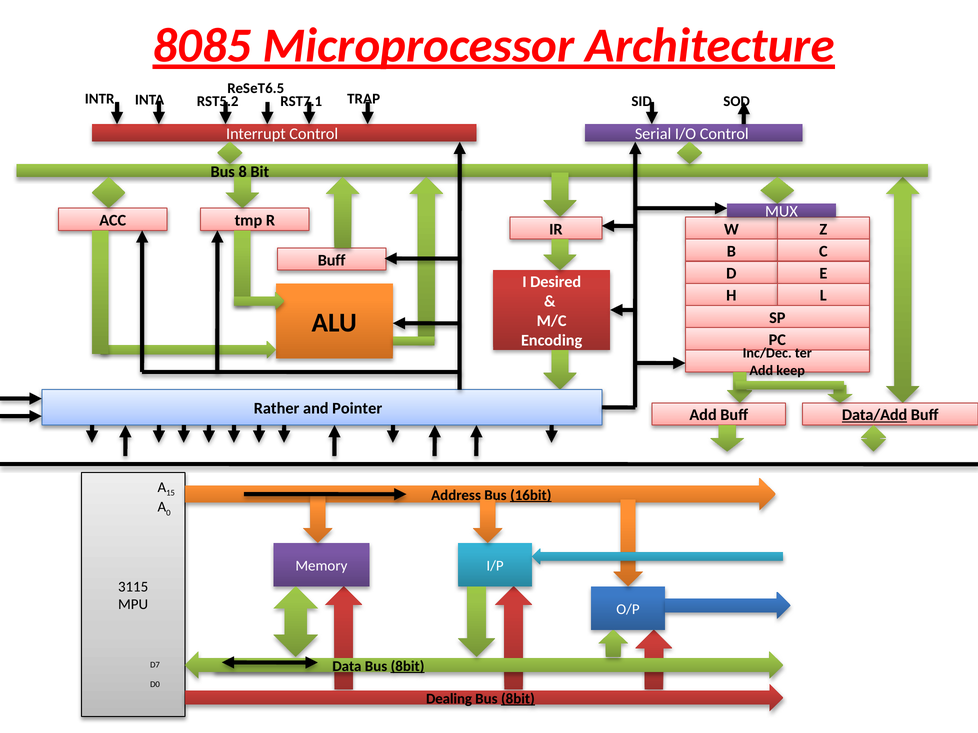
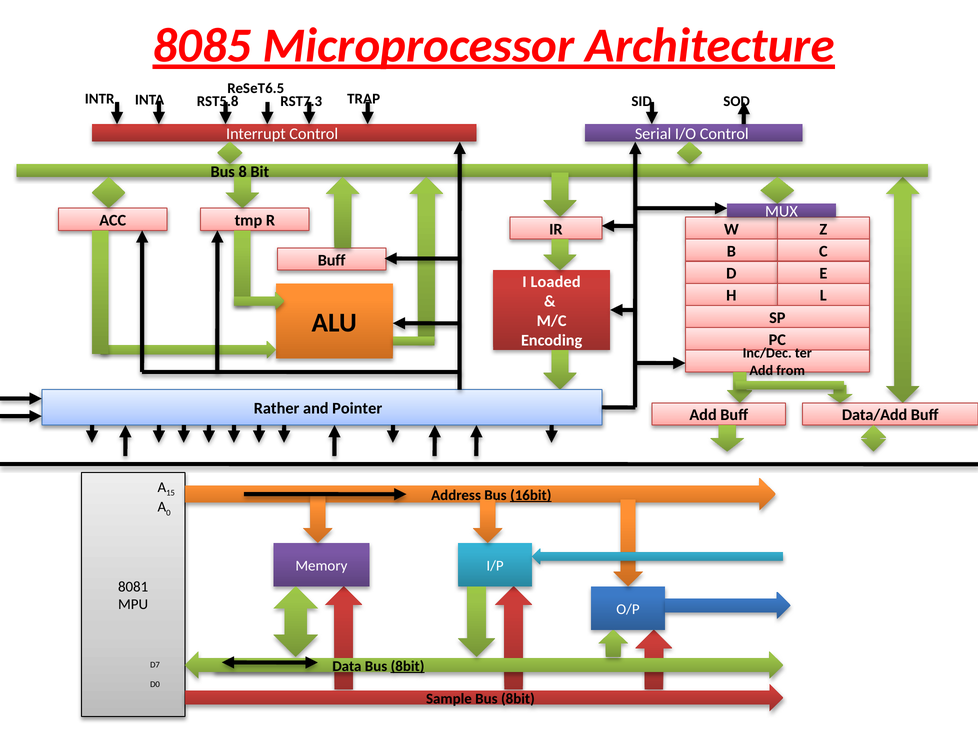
RST5.2: RST5.2 -> RST5.8 (218, 102)
RST7.1: RST7.1 -> RST7.3 (301, 102)
Desired: Desired -> Loaded (556, 282)
keep: keep -> from (791, 371)
Data/Add underline: present -> none (875, 415)
3115: 3115 -> 8081 (133, 587)
Dealing: Dealing -> Sample (449, 699)
8bit underline: present -> none (518, 699)
